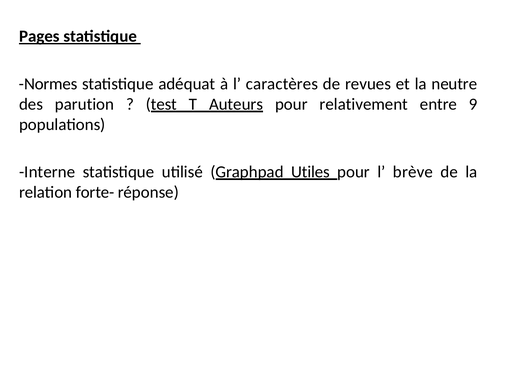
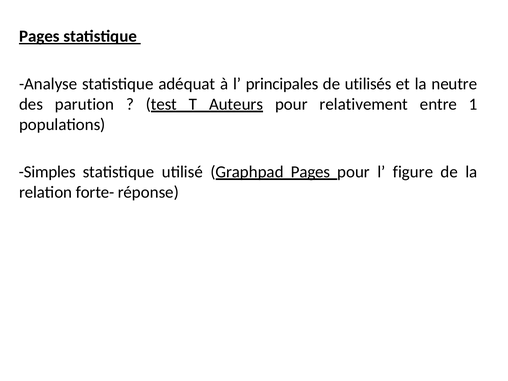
Normes: Normes -> Analyse (48, 84)
caractères: caractères -> principales (282, 84)
revues: revues -> utilisés (368, 84)
9: 9 -> 1 (473, 104)
Interne: Interne -> Simples (47, 172)
Graphpad Utiles: Utiles -> Pages (310, 172)
brève: brève -> figure (413, 172)
